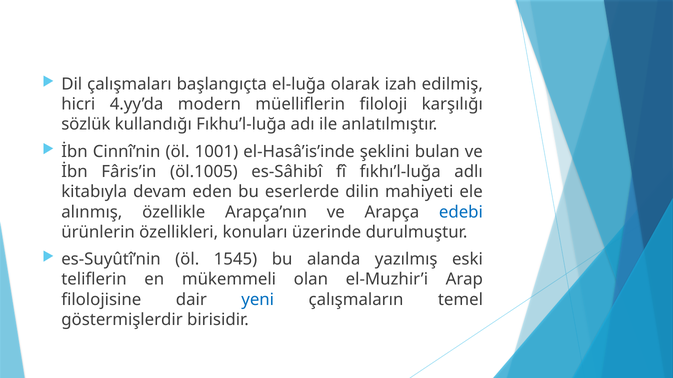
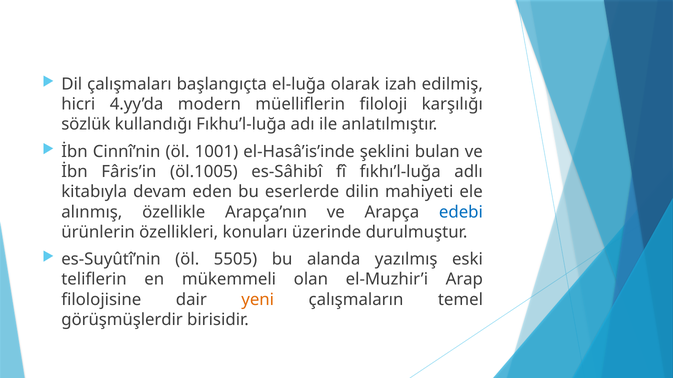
1545: 1545 -> 5505 (236, 260)
yeni colour: blue -> orange (258, 300)
göstermişlerdir: göstermişlerdir -> görüşmüşlerdir (122, 320)
